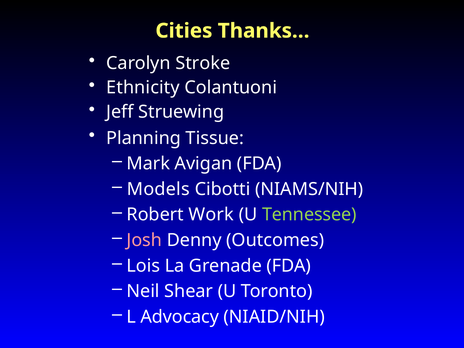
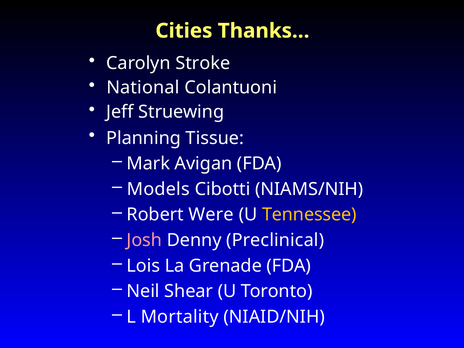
Ethnicity: Ethnicity -> National (143, 88)
Work: Work -> Were (211, 215)
Tennessee colour: light green -> yellow (309, 215)
Outcomes: Outcomes -> Preclinical (275, 240)
Advocacy: Advocacy -> Mortality (180, 317)
